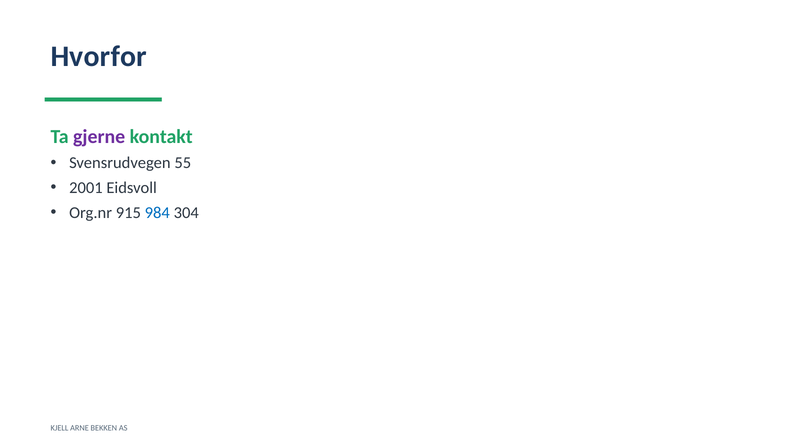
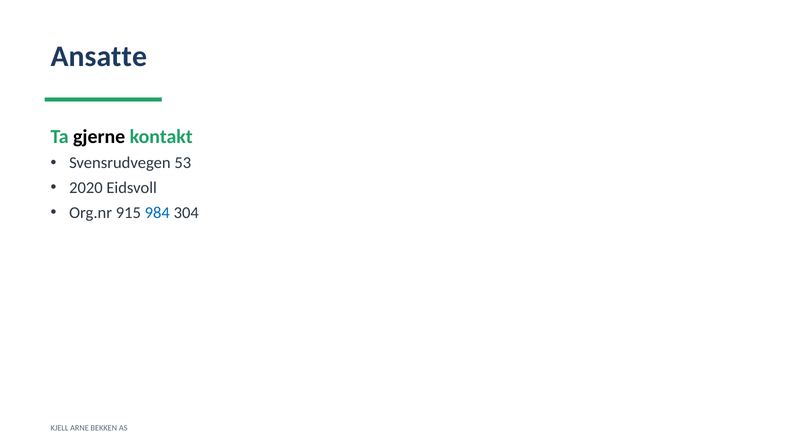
Hvorfor: Hvorfor -> Ansatte (99, 57)
gjerne colour: purple -> black (99, 137)
55: 55 -> 53 (183, 163)
2001: 2001 -> 2020 (86, 188)
